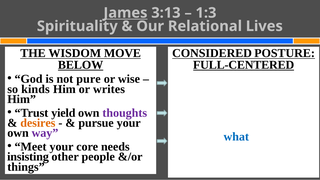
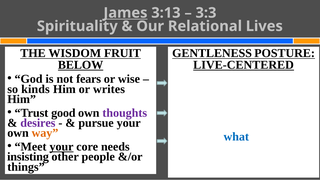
1:3: 1:3 -> 3:3 (206, 13)
MOVE: MOVE -> FRUIT (122, 53)
CONSIDERED: CONSIDERED -> GENTLENESS (212, 53)
FULL-CENTERED: FULL-CENTERED -> LIVE-CENTERED (244, 65)
pure: pure -> fears (89, 79)
yield: yield -> good (63, 113)
desires colour: orange -> purple (38, 123)
way colour: purple -> orange (45, 133)
your underline: none -> present (61, 147)
